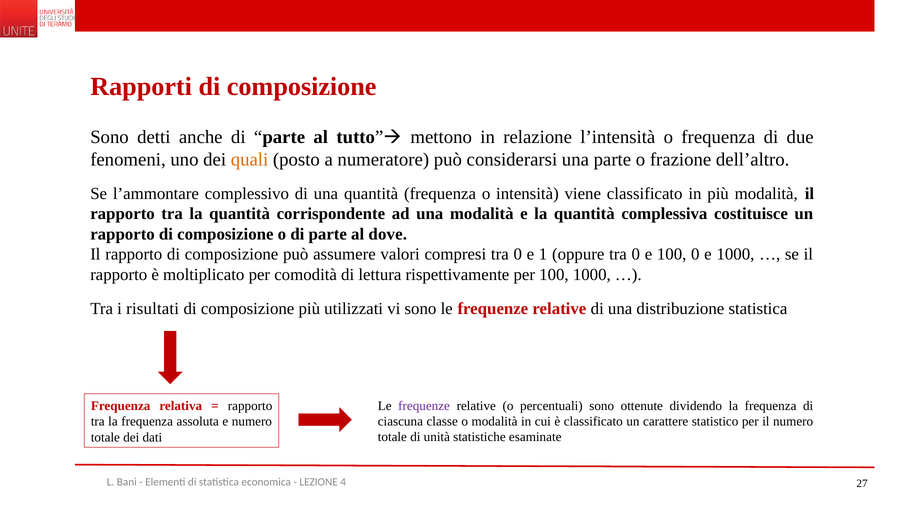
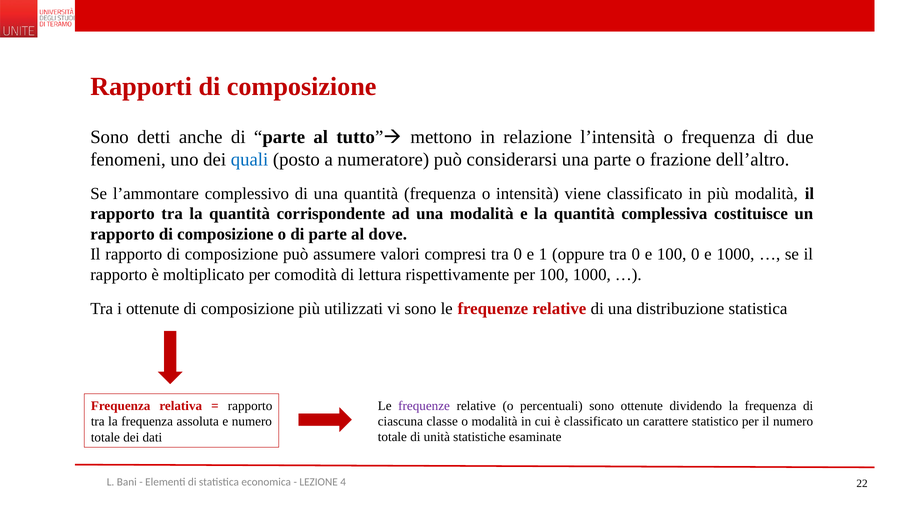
quali colour: orange -> blue (250, 160)
i risultati: risultati -> ottenute (153, 309)
27: 27 -> 22 (862, 484)
